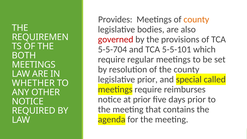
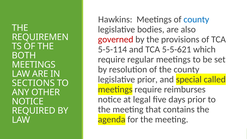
Provides: Provides -> Hawkins (115, 19)
county colour: orange -> blue (196, 19)
5-5-704: 5-5-704 -> 5-5-114 (112, 49)
5-5-101: 5-5-101 -> 5-5-621 (177, 49)
WHETHER: WHETHER -> SECTIONS (33, 83)
at prior: prior -> legal (142, 99)
